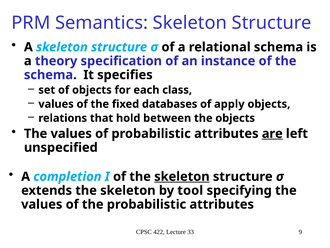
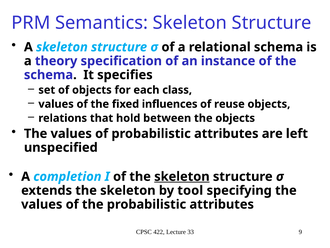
databases: databases -> influences (170, 104)
apply: apply -> reuse (229, 104)
are underline: present -> none (272, 133)
